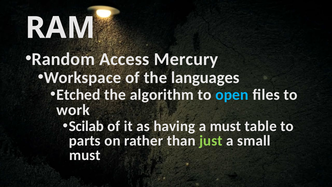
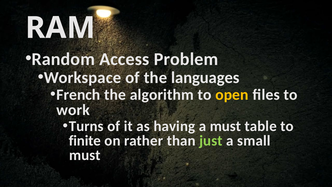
Mercury: Mercury -> Problem (186, 59)
Etched: Etched -> French (78, 95)
open colour: light blue -> yellow (232, 95)
Scilab: Scilab -> Turns (86, 126)
parts: parts -> finite (85, 141)
